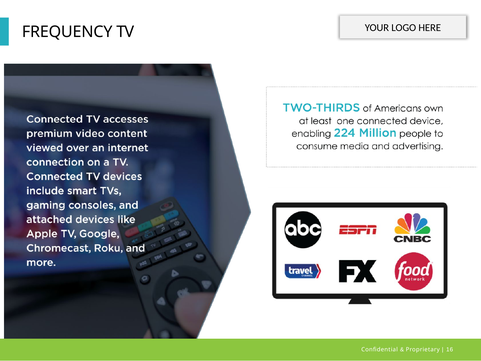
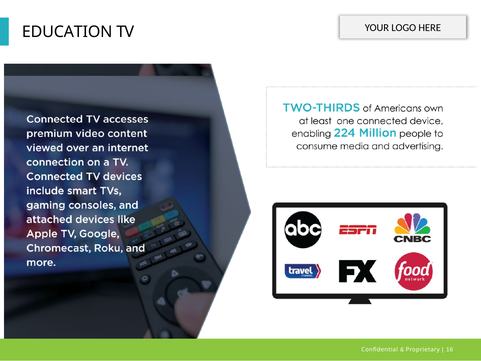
FREQUENCY: FREQUENCY -> EDUCATION (67, 32)
